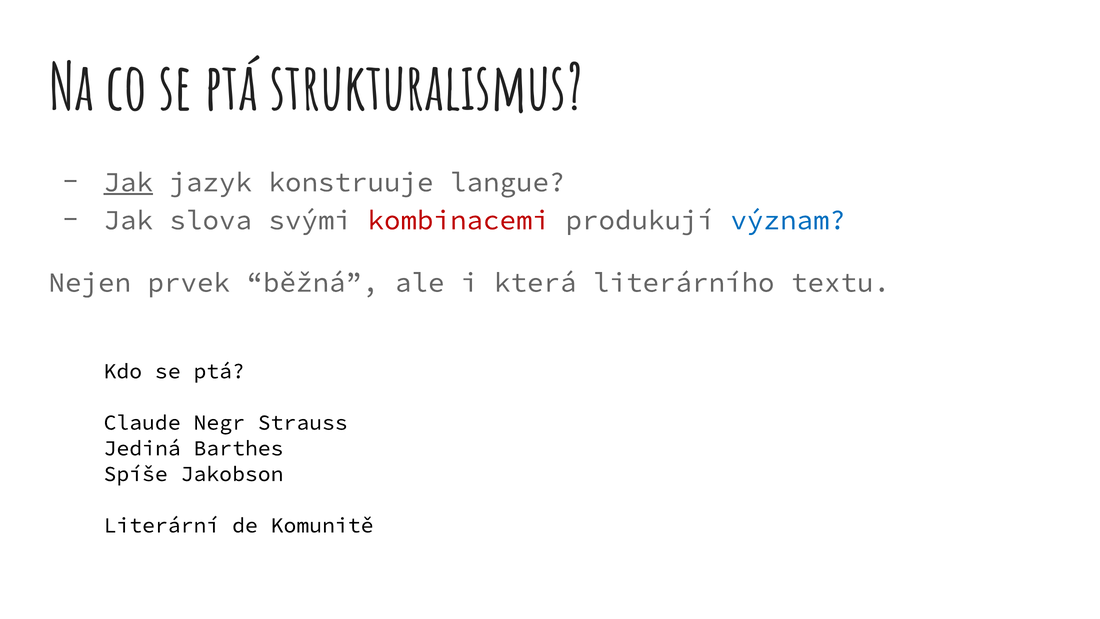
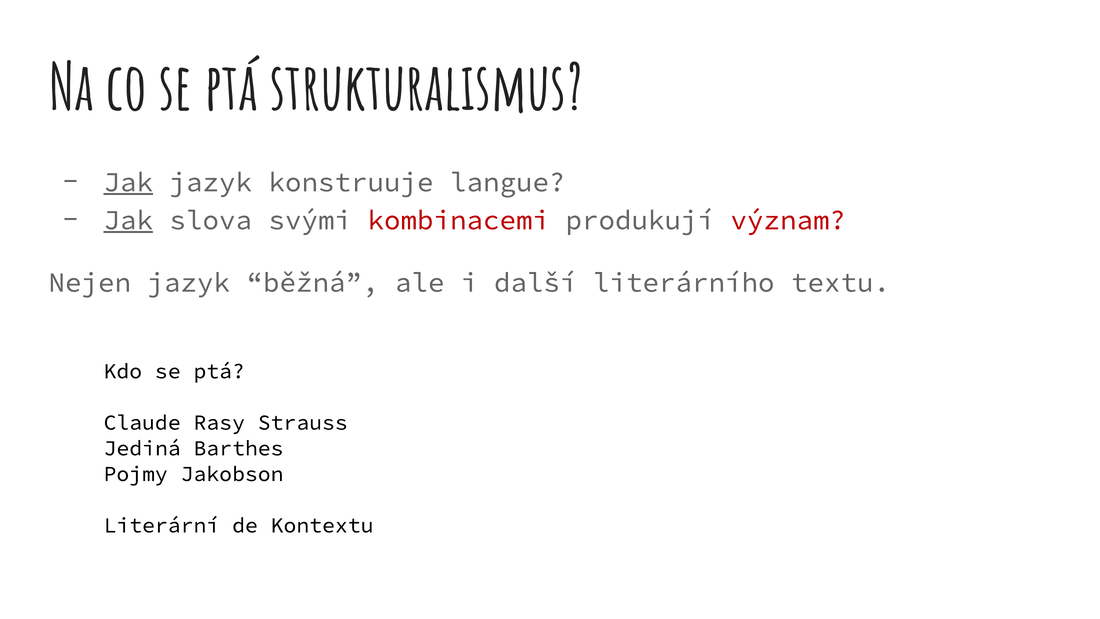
Jak underline: none -> present (128, 220)
význam colour: blue -> red (788, 220)
Nejen prvek: prvek -> jazyk (189, 282)
která: která -> další (535, 282)
Negr: Negr -> Rasy (219, 422)
Spíše: Spíše -> Pojmy (136, 474)
Komunitě: Komunitě -> Kontextu (322, 525)
